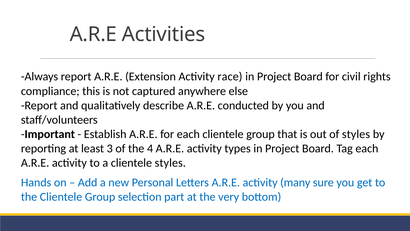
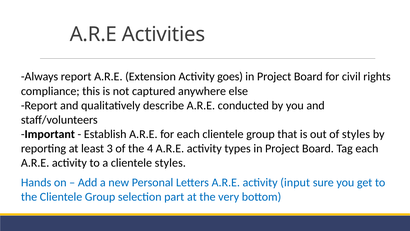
race: race -> goes (230, 77)
many: many -> input (295, 182)
